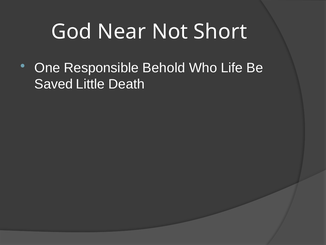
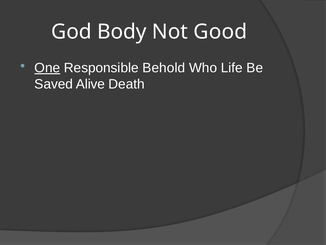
Near: Near -> Body (122, 32)
Short: Short -> Good (220, 32)
One underline: none -> present (47, 68)
Little: Little -> Alive (90, 84)
